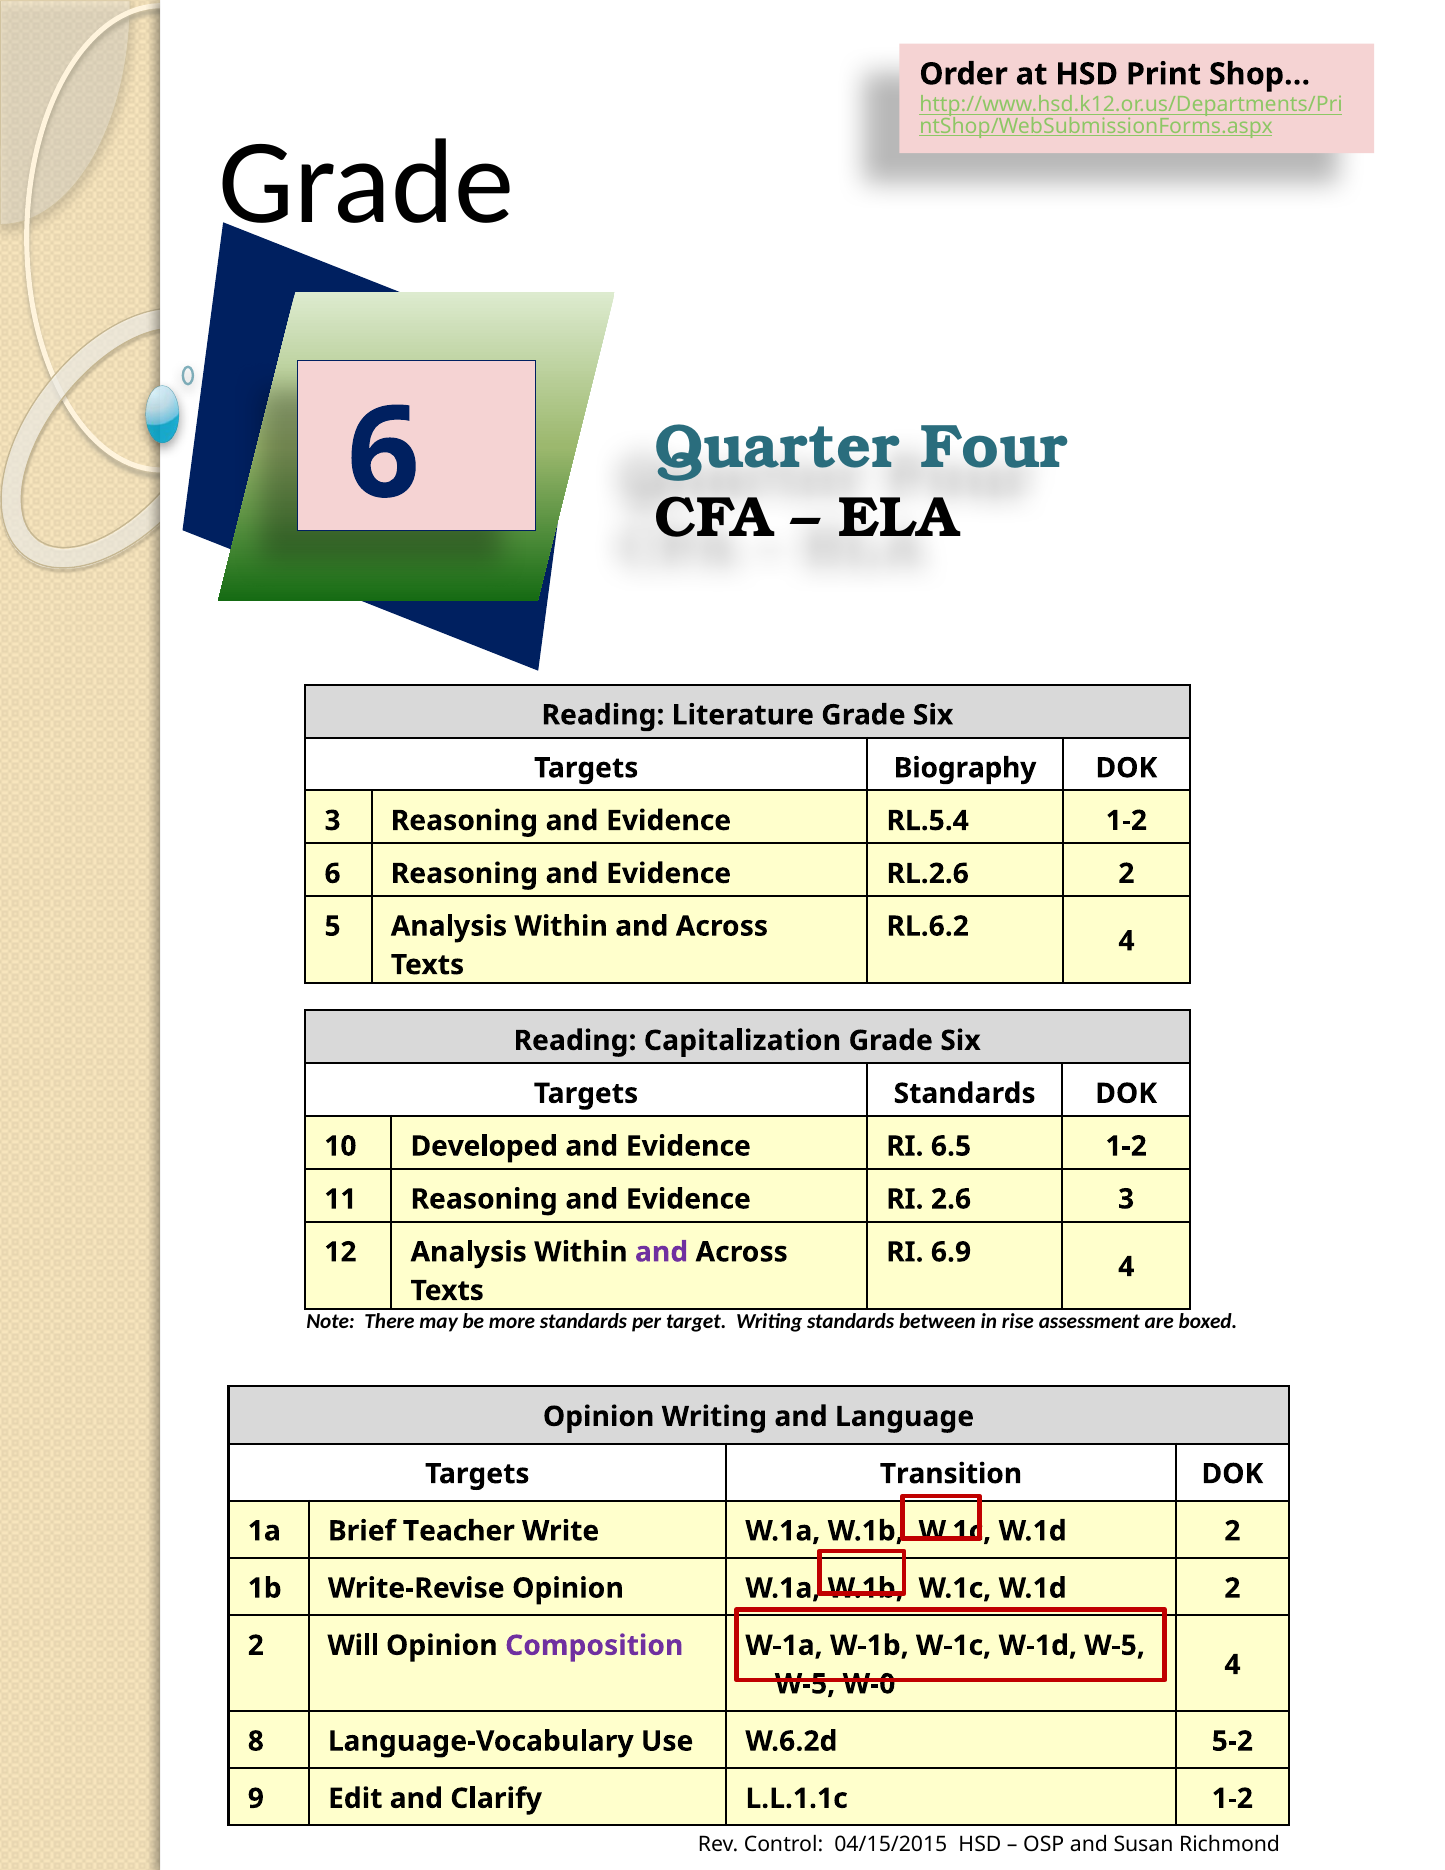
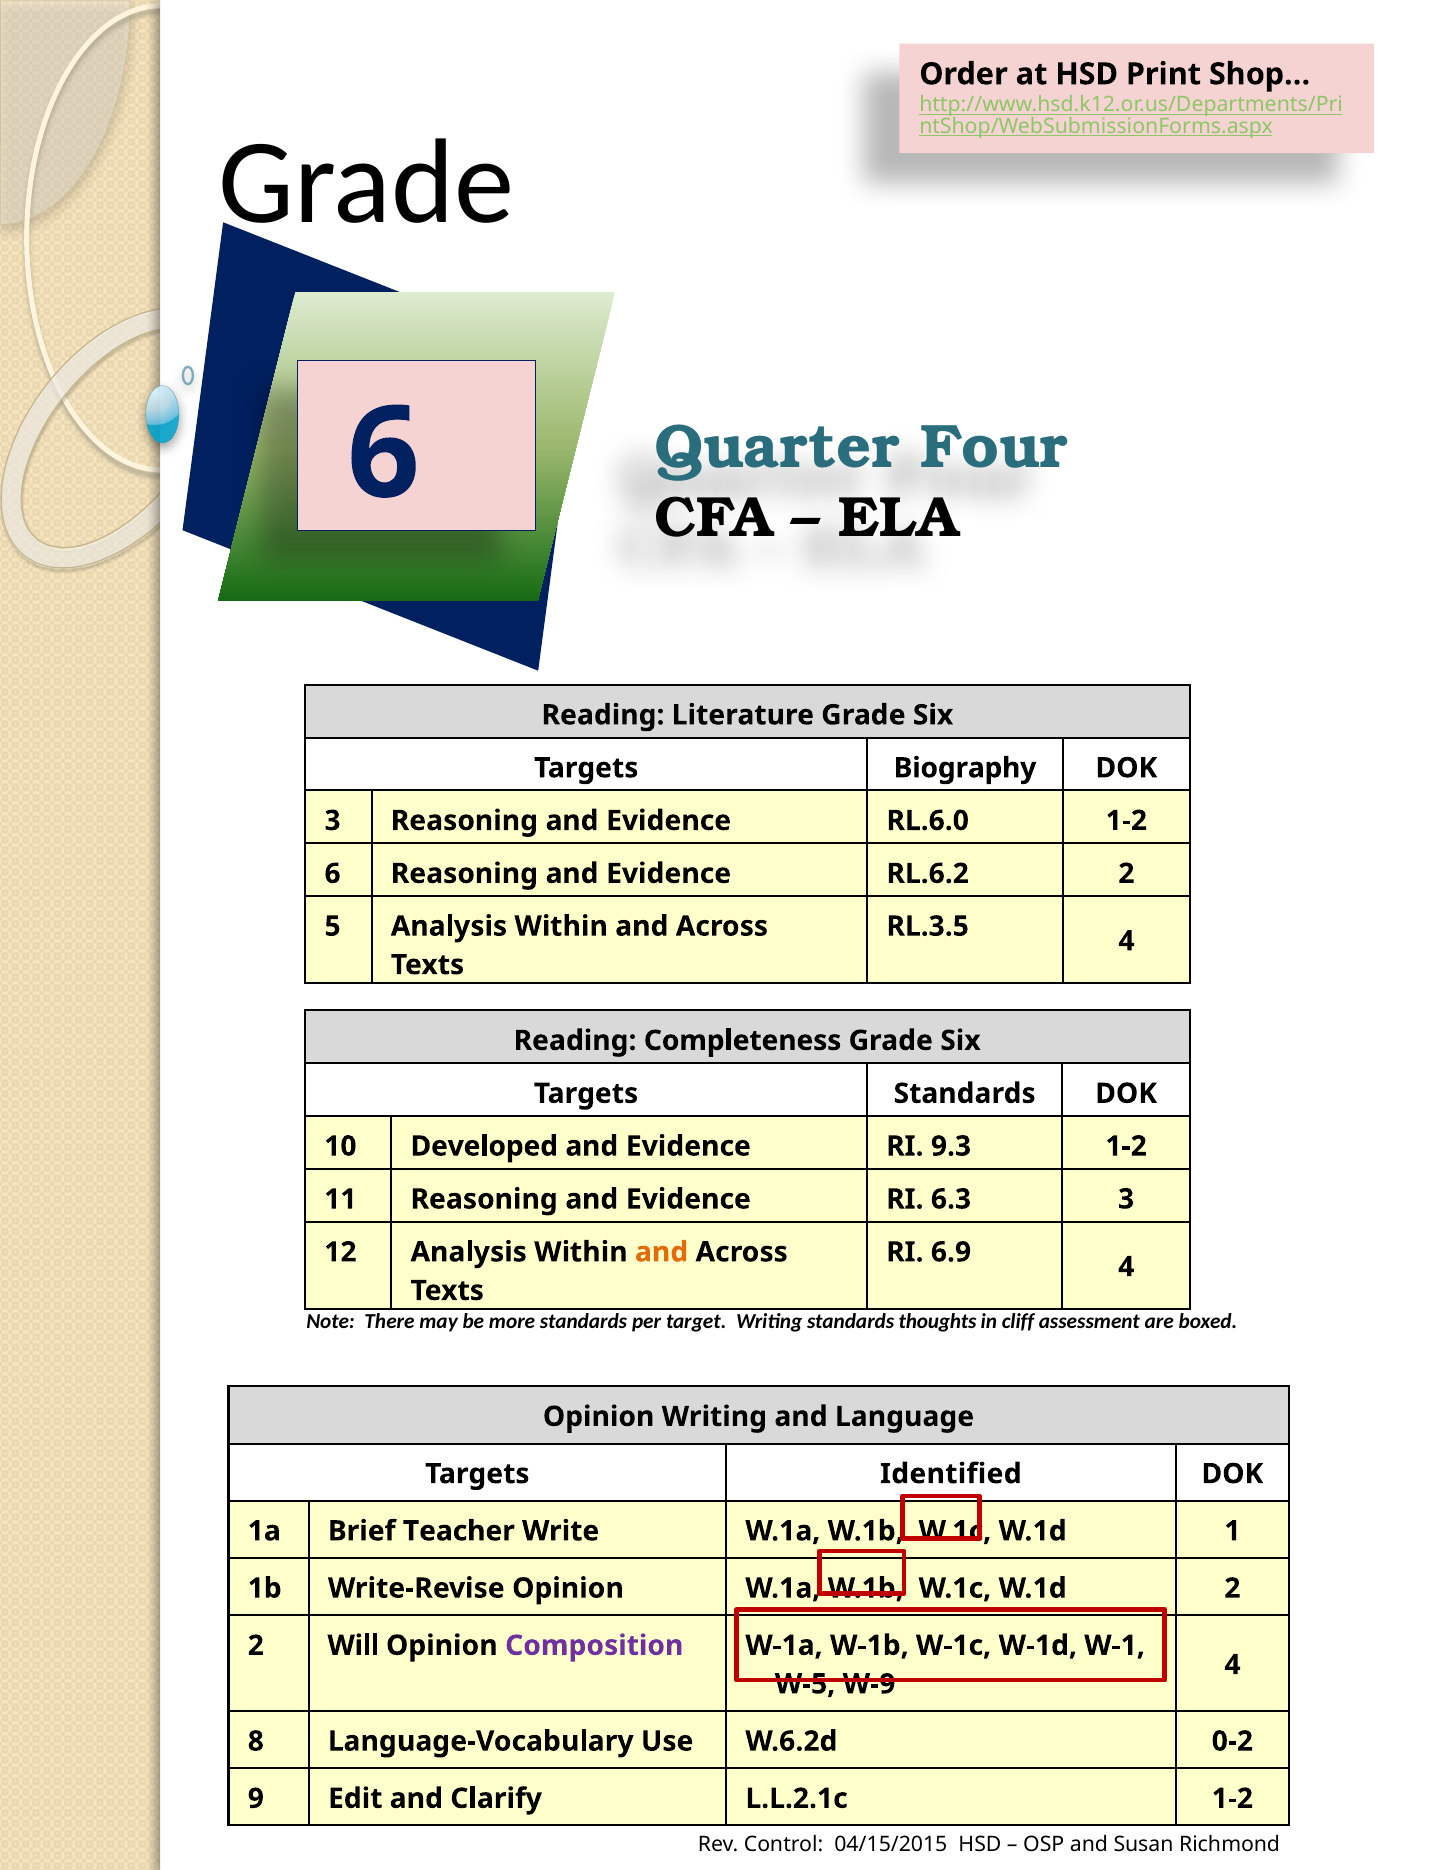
RL.5.4: RL.5.4 -> RL.6.0 (928, 821)
RL.2.6: RL.2.6 -> RL.6.2 (928, 874)
RL.6.2: RL.6.2 -> RL.3.5 (928, 926)
Capitalization: Capitalization -> Completeness (743, 1041)
6.5: 6.5 -> 9.3 (951, 1146)
2.6: 2.6 -> 6.3 (951, 1199)
and colour: purple -> orange (662, 1252)
between: between -> thoughts (938, 1322)
rise: rise -> cliff (1018, 1322)
Transition: Transition -> Identified (951, 1474)
2: 2 -> 1 (1232, 1531)
W-1d W-5: W-5 -> W-1 (1115, 1646)
W-0: W-0 -> W-9 (869, 1684)
5-2: 5-2 -> 0-2 (1232, 1741)
L.L.1.1c: L.L.1.1c -> L.L.2.1c (797, 1799)
